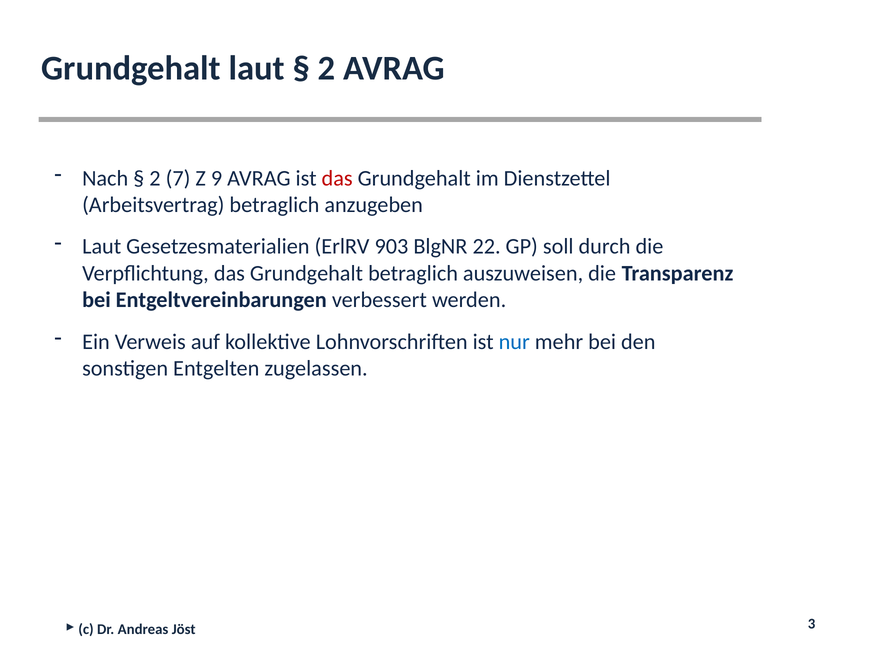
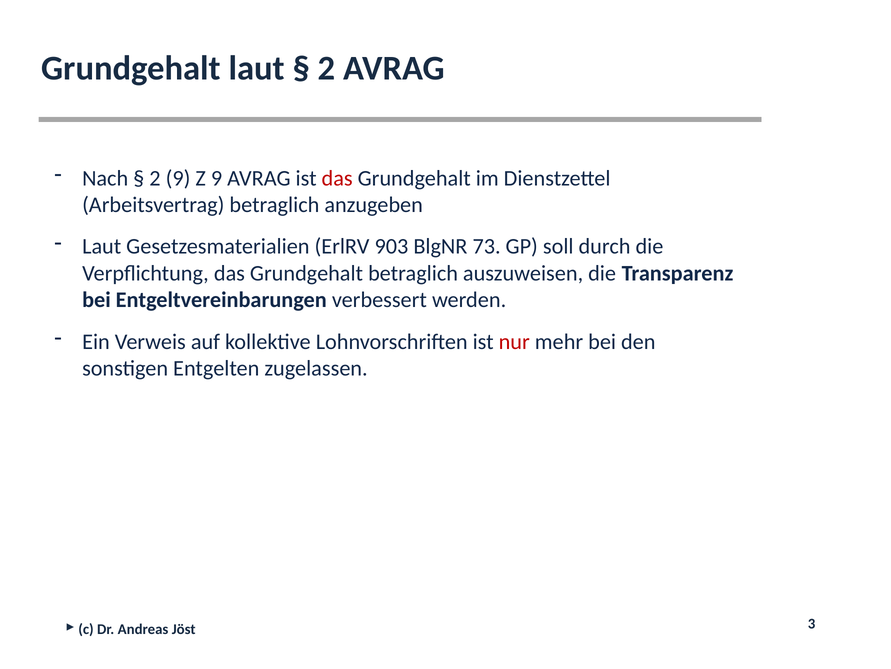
2 7: 7 -> 9 (178, 178)
22: 22 -> 73 (487, 246)
nur colour: blue -> red (514, 341)
